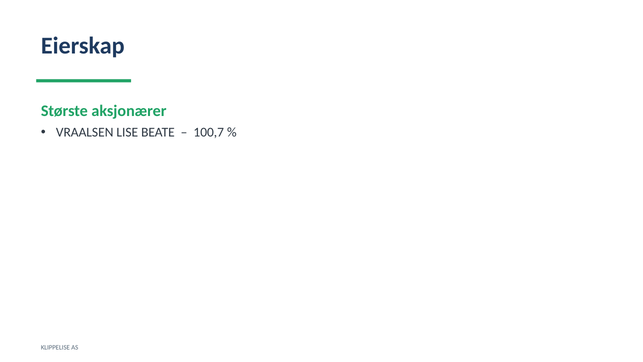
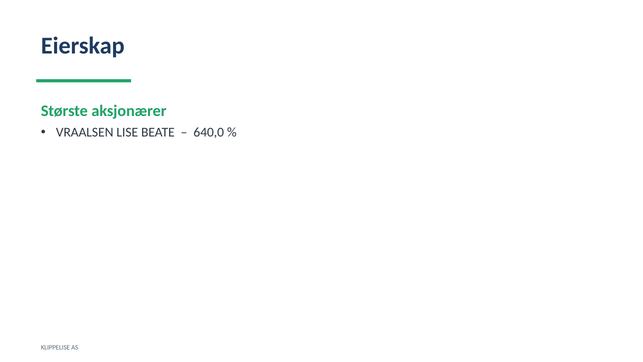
100,7: 100,7 -> 640,0 (209, 132)
